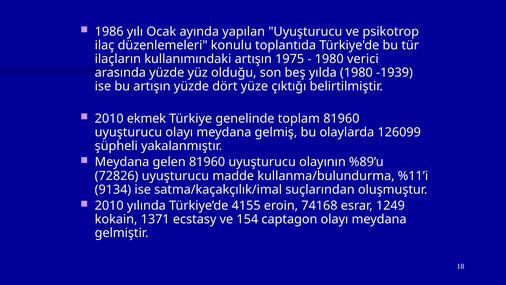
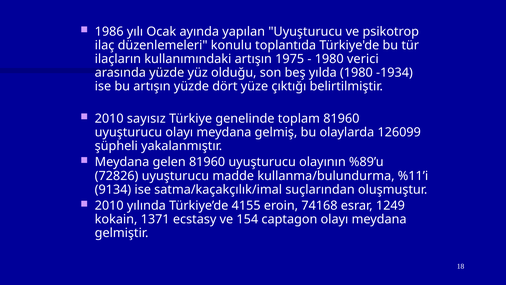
-1939: -1939 -> -1934 (394, 72)
ekmek: ekmek -> sayısız (146, 118)
